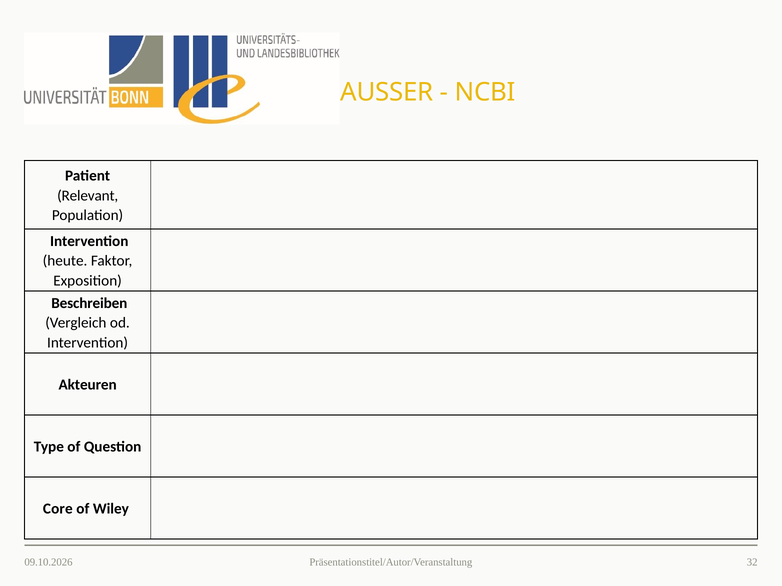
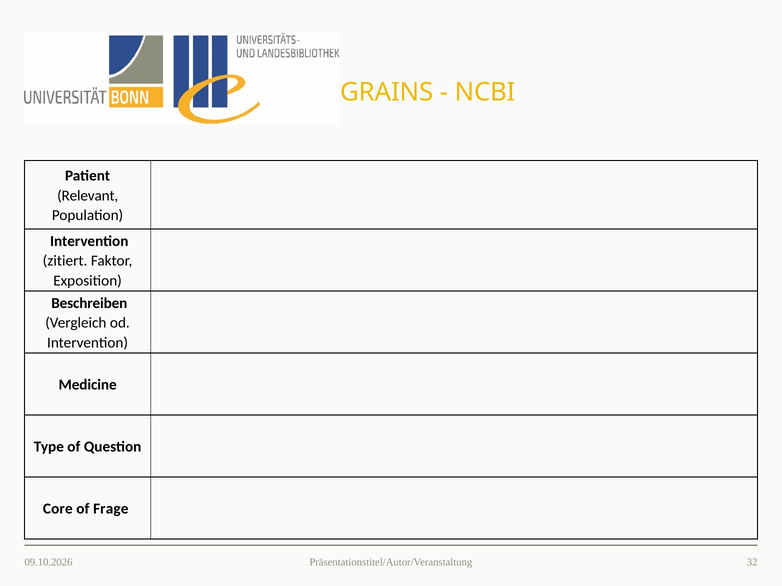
AUSSER: AUSSER -> GRAINS (387, 92)
heute: heute -> zitiert (65, 261)
Akteuren: Akteuren -> Medicine (88, 385)
Wiley: Wiley -> Frage (111, 509)
